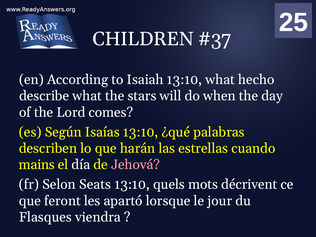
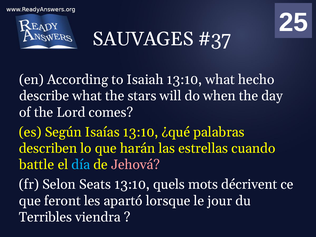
CHILDREN: CHILDREN -> SAUVAGES (143, 39)
mains: mains -> battle (37, 165)
día colour: white -> light blue (81, 165)
Flasques: Flasques -> Terribles (45, 217)
